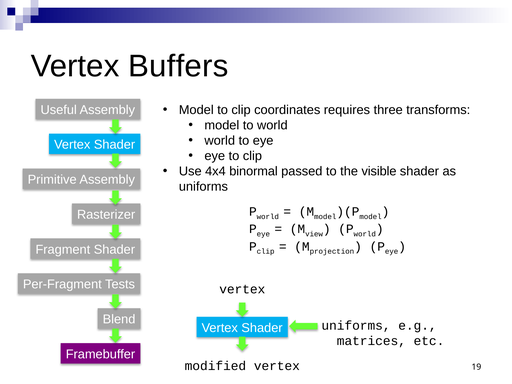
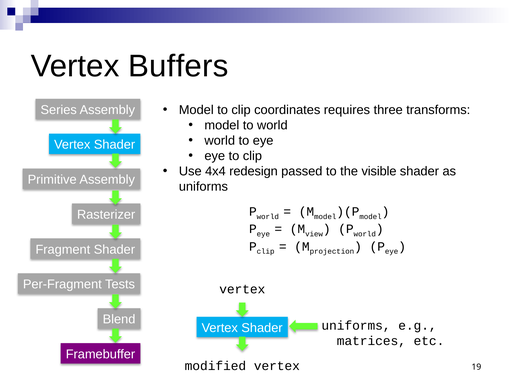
Useful: Useful -> Series (59, 110)
binormal: binormal -> redesign (254, 171)
